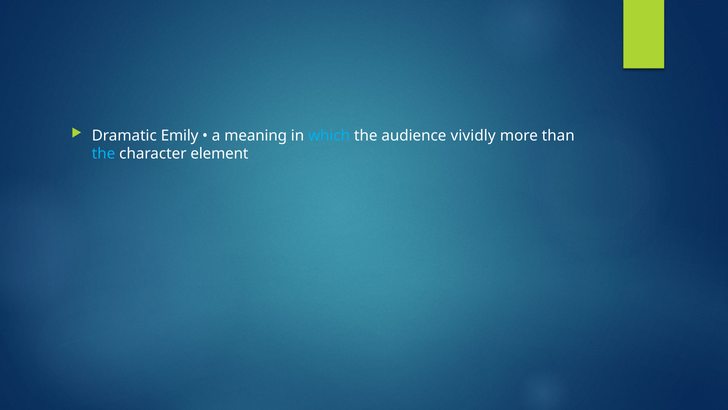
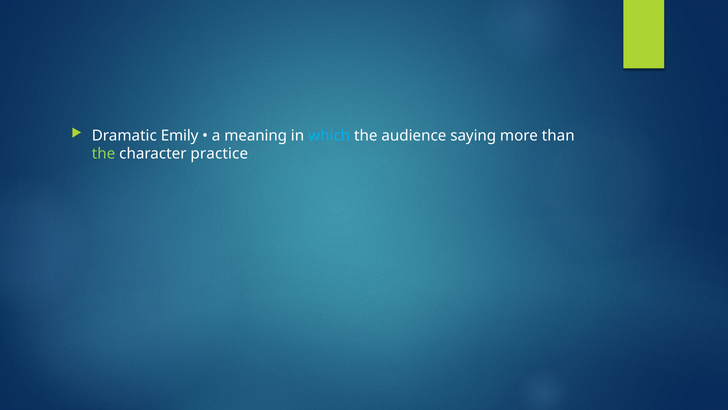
vividly: vividly -> saying (473, 135)
the colour: light blue -> light green (104, 154)
element: element -> practice (219, 154)
